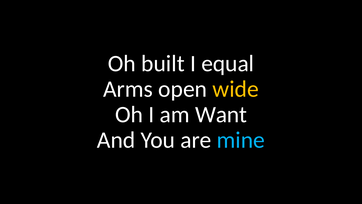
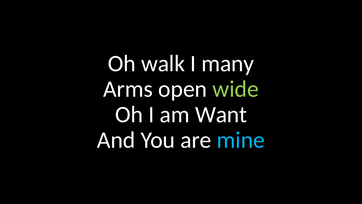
built: built -> walk (163, 63)
equal: equal -> many (228, 63)
wide colour: yellow -> light green (236, 89)
